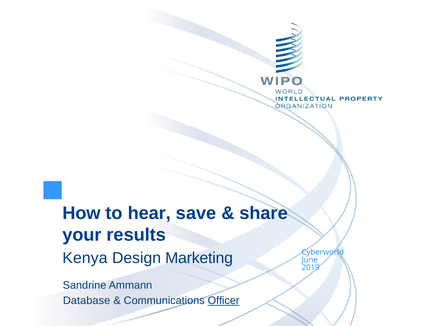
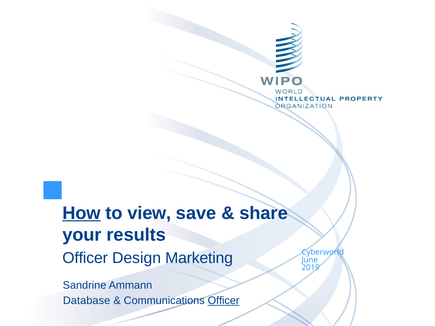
How underline: none -> present (81, 213)
hear: hear -> view (149, 213)
Kenya: Kenya -> Officer (85, 258)
